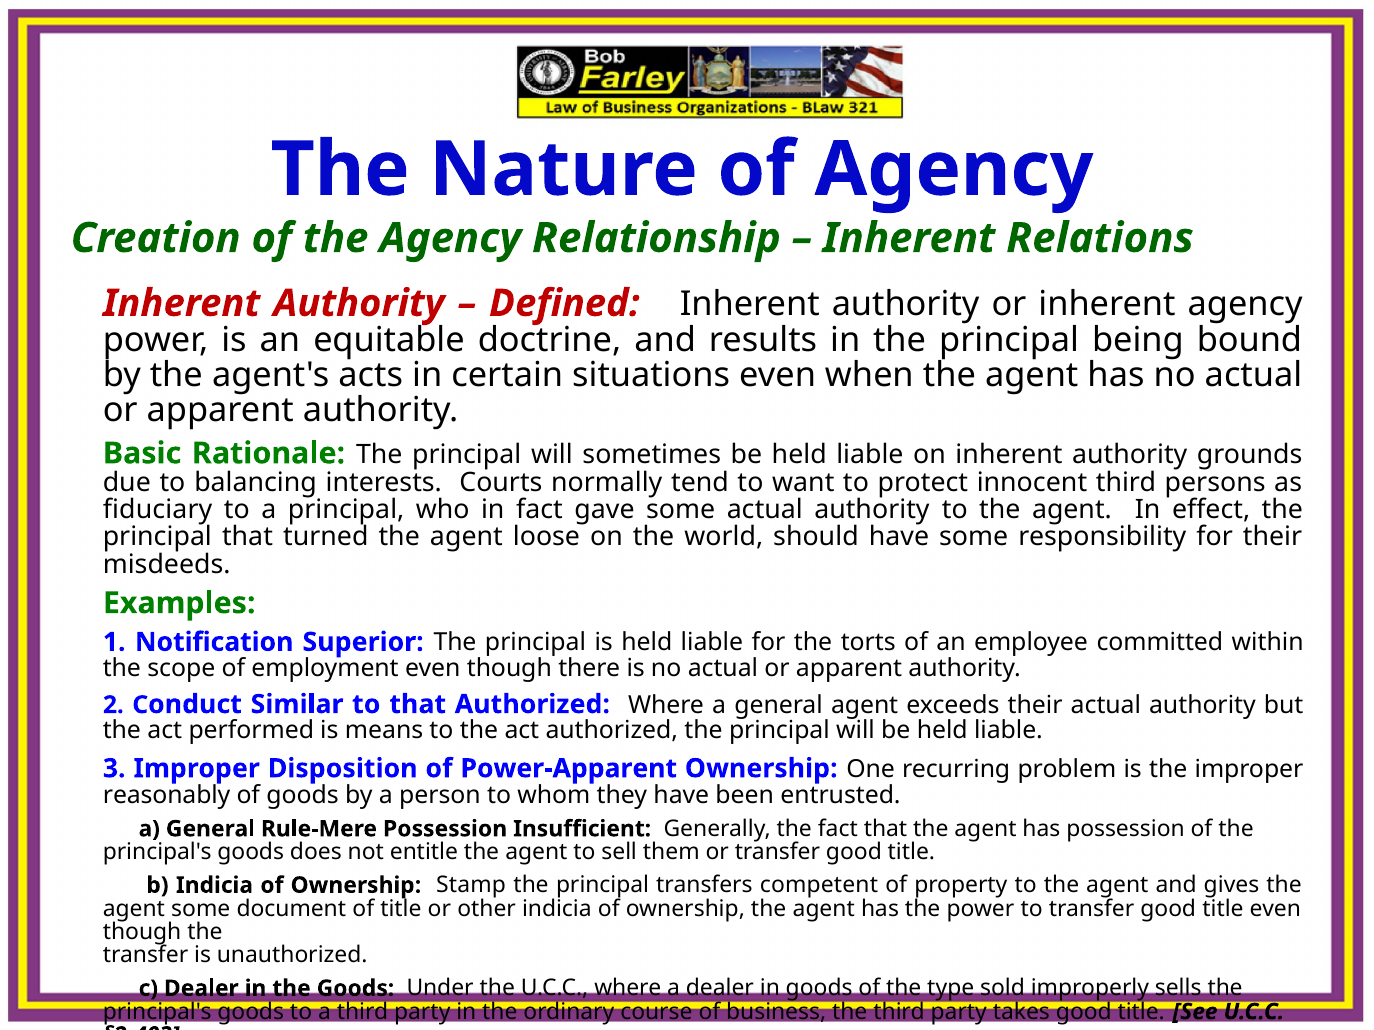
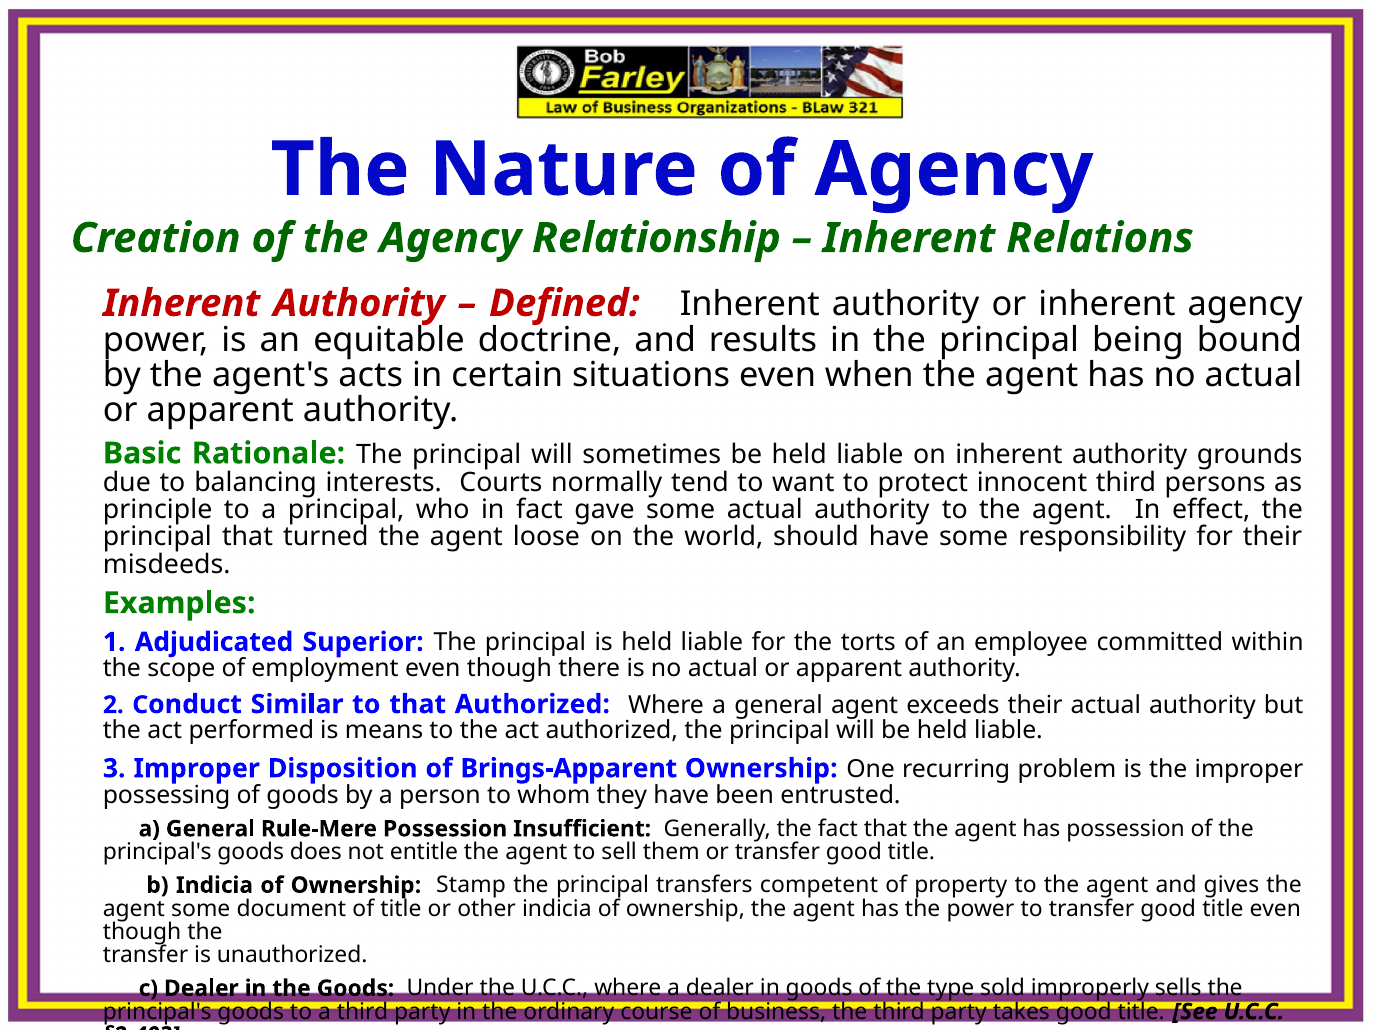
fiduciary: fiduciary -> principle (158, 510)
Notification: Notification -> Adjudicated (214, 642)
Power-Apparent: Power-Apparent -> Brings-Apparent (569, 769)
reasonably: reasonably -> possessing (167, 795)
